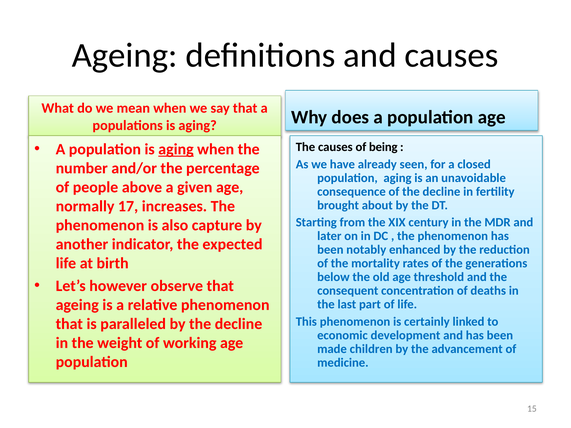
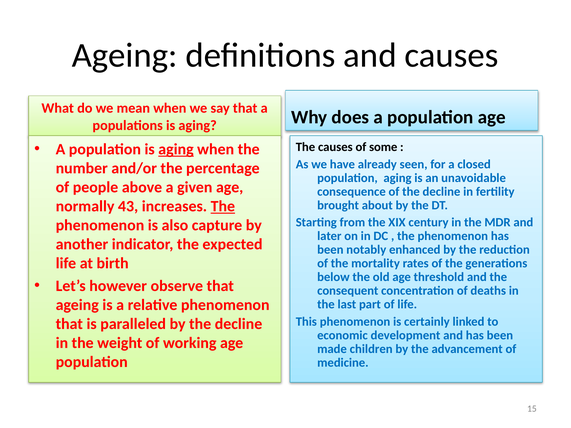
being: being -> some (383, 147)
17: 17 -> 43 (128, 206)
The underline: none -> present (223, 206)
